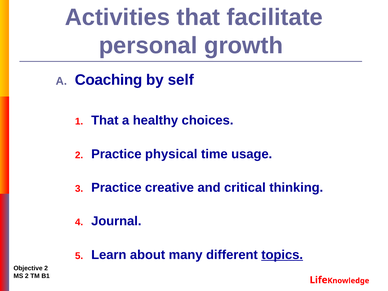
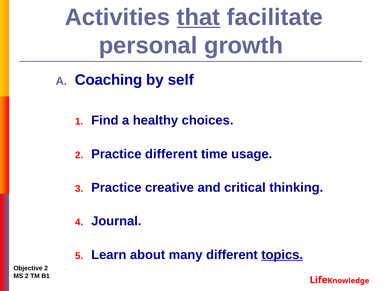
that underline: none -> present (198, 17)
That: That -> Find (105, 120)
Practice physical: physical -> different (171, 154)
